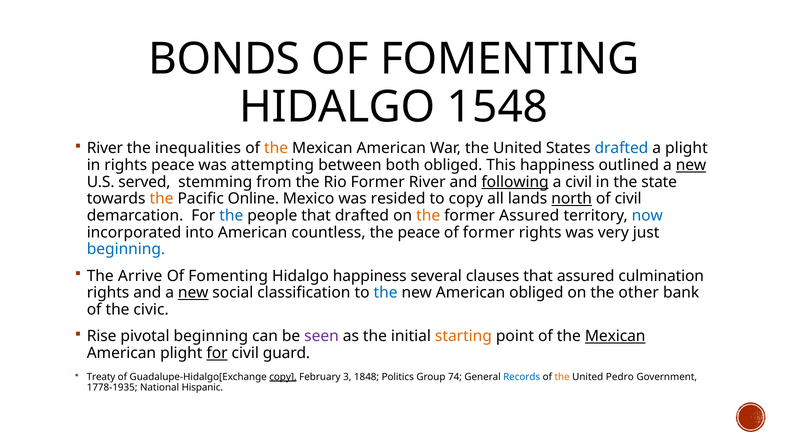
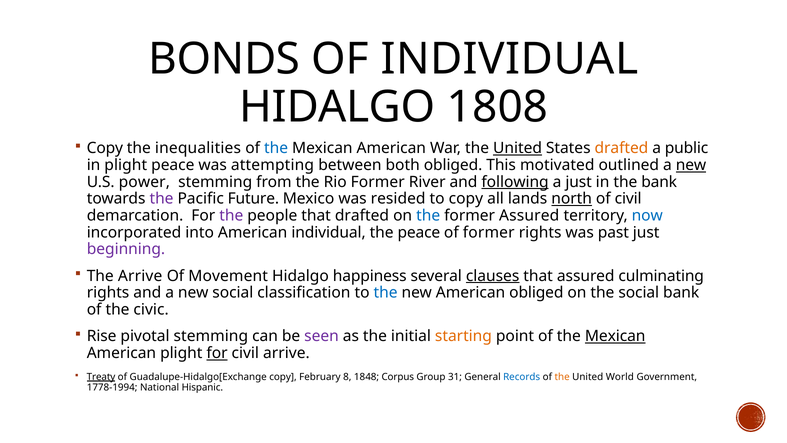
FOMENTING: FOMENTING -> INDIVIDUAL (509, 59)
1548: 1548 -> 1808 (498, 107)
River: River -> Copy (105, 148)
the colour: orange -> blue (276, 148)
United underline: none -> present (518, 148)
drafted colour: blue -> orange (621, 148)
a plight: plight -> public (687, 148)
in rights: rights -> plight (126, 165)
This happiness: happiness -> motivated (557, 165)
served: served -> power (144, 182)
a civil: civil -> just (579, 182)
the state: state -> bank (659, 182)
the colour: orange -> purple (162, 199)
Online: Online -> Future (253, 199)
the colour: blue -> purple (231, 216)
the colour: orange -> blue (428, 216)
American countless: countless -> individual (329, 232)
very: very -> past (613, 232)
beginning colour: blue -> purple (126, 249)
Fomenting: Fomenting -> Movement (228, 276)
clauses underline: none -> present (493, 276)
culmination: culmination -> culminating (661, 276)
new underline: present -> none (193, 293)
the other: other -> social (639, 293)
pivotal beginning: beginning -> stemming (211, 336)
civil guard: guard -> arrive (286, 353)
Treaty underline: none -> present (101, 377)
copy underline: present -> none (283, 377)
3: 3 -> 8 (347, 377)
Politics: Politics -> Corpus (398, 377)
74: 74 -> 31 (455, 377)
Pedro: Pedro -> World (620, 377)
1778-1935: 1778-1935 -> 1778-1994 (112, 387)
